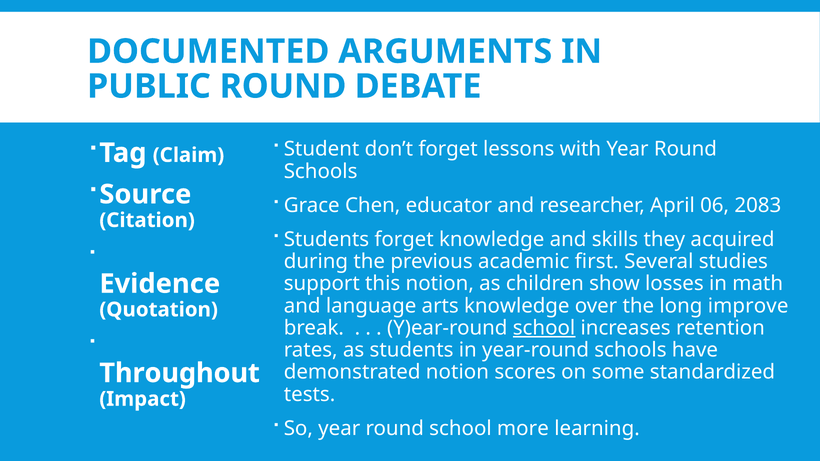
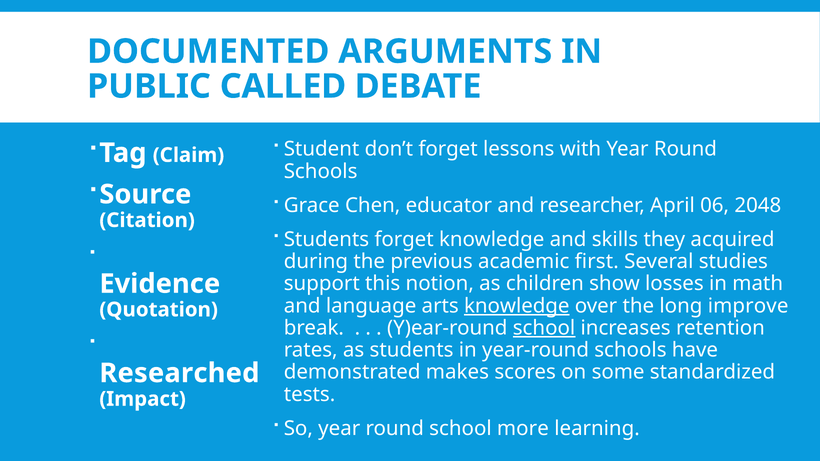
PUBLIC ROUND: ROUND -> CALLED (283, 86)
2083: 2083 -> 2048 (758, 206)
knowledge underline: none -> present (517, 306)
demonstrated notion: notion -> makes (457, 372)
Throughout: Throughout -> Researched (179, 373)
